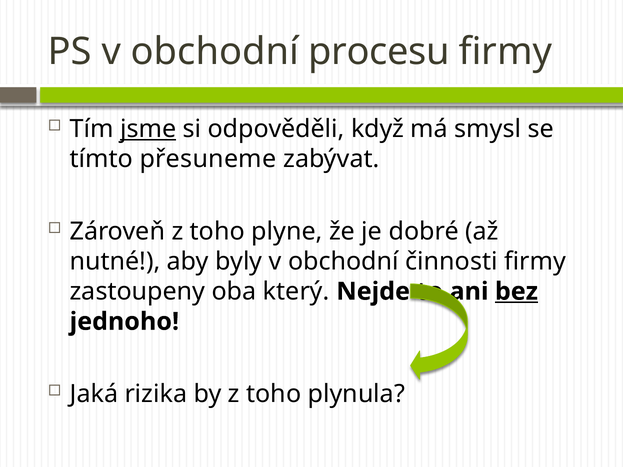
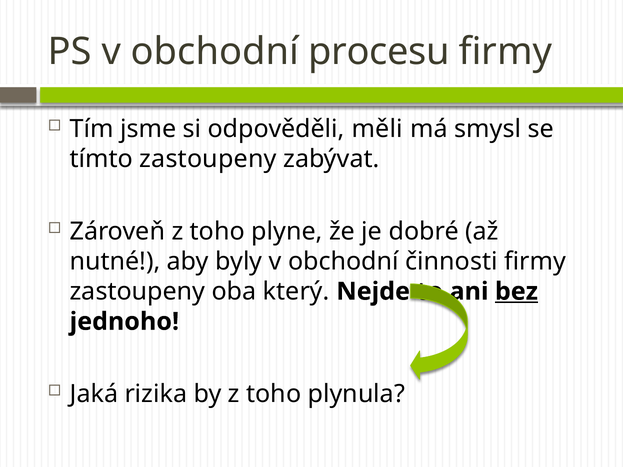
jsme underline: present -> none (148, 129)
když: když -> měli (377, 129)
tímto přesuneme: přesuneme -> zastoupeny (208, 159)
